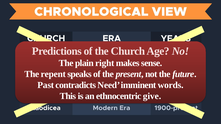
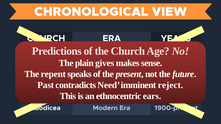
right: right -> gives (105, 63)
words: words -> reject (171, 85)
give: give -> ears (152, 96)
